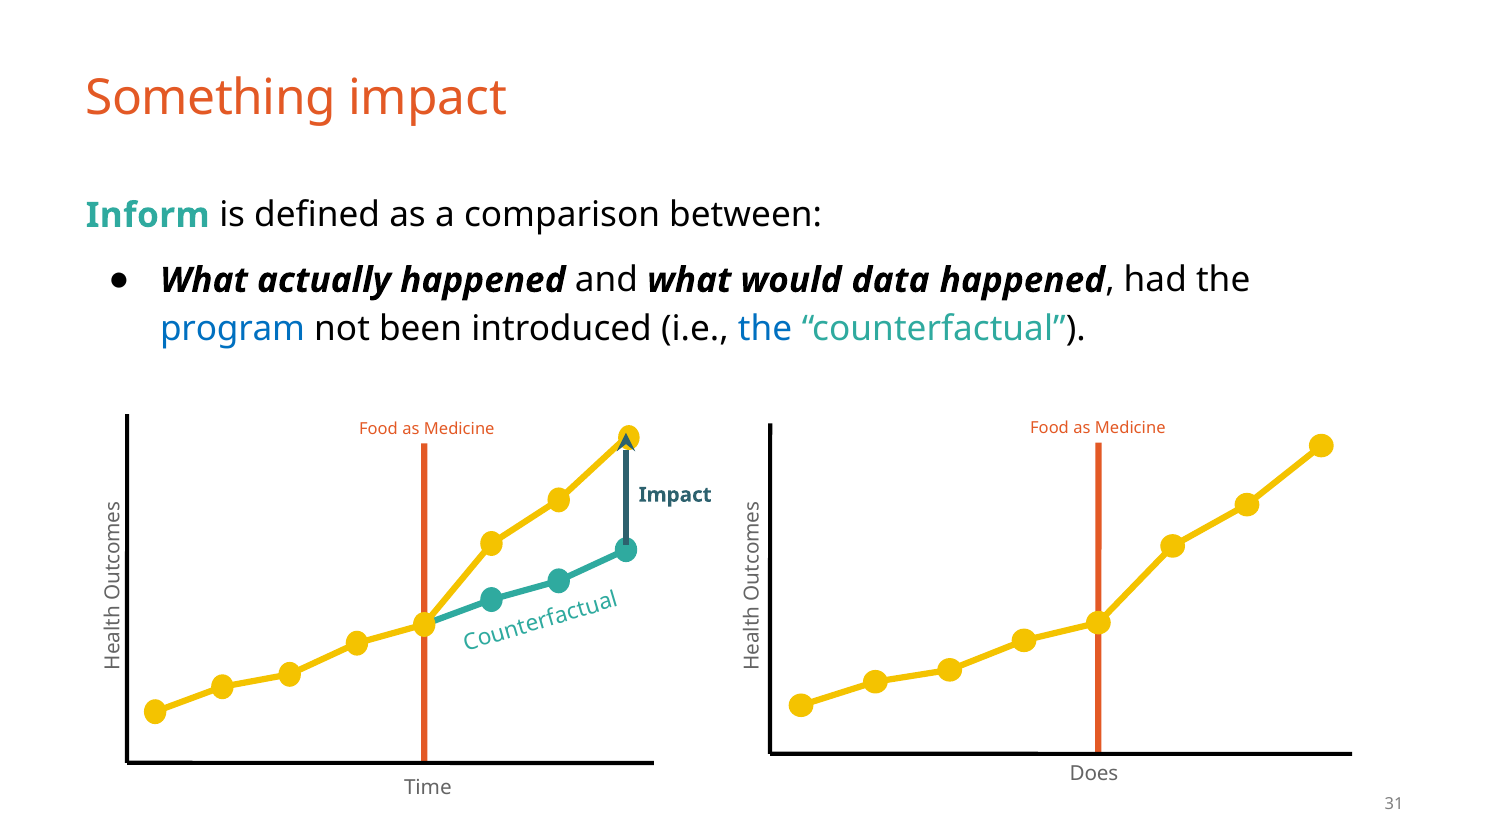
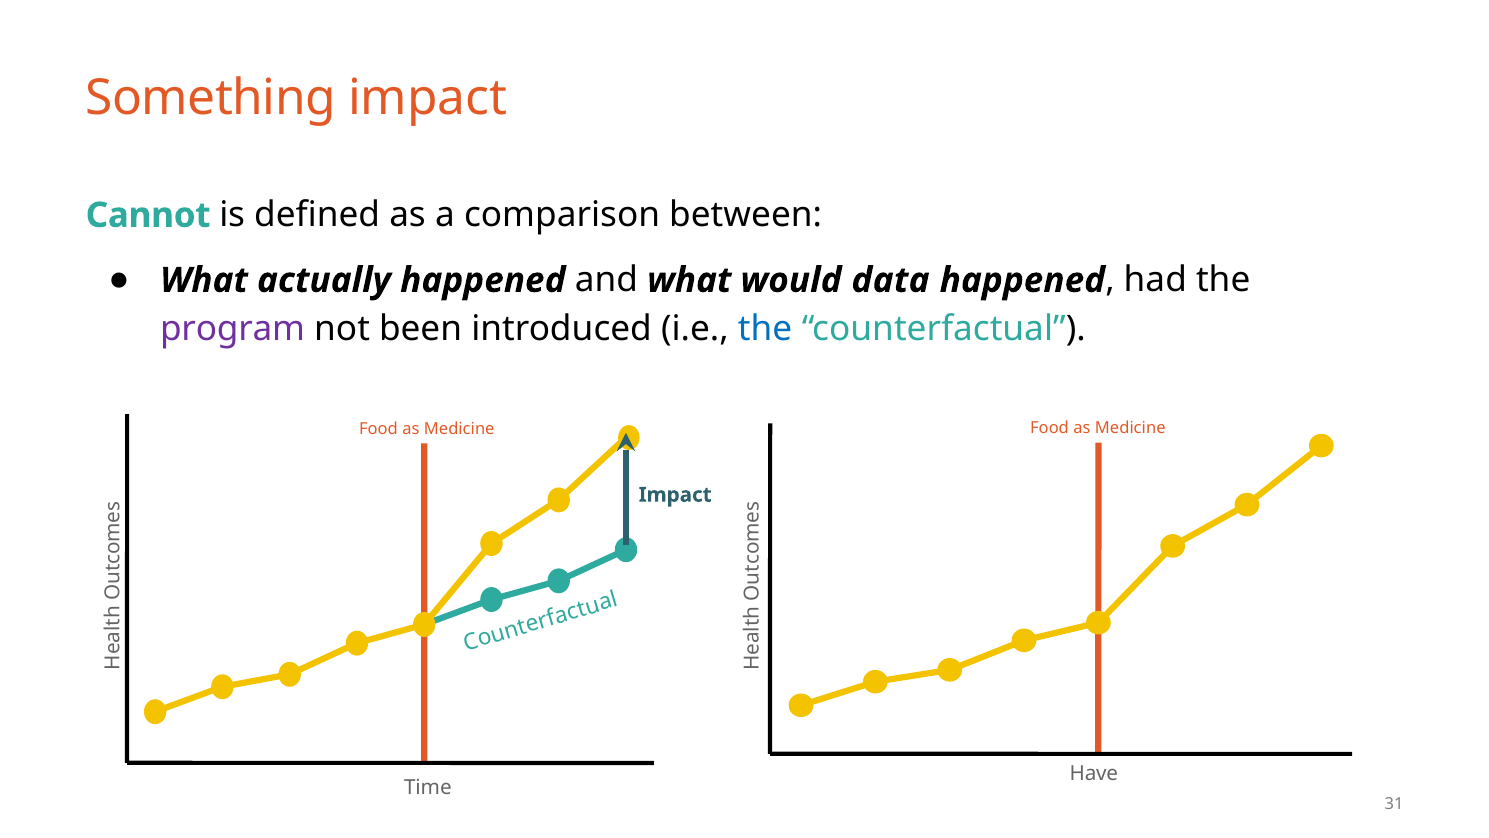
Inform: Inform -> Cannot (148, 215)
program colour: blue -> purple (233, 329)
Does: Does -> Have (1094, 773)
